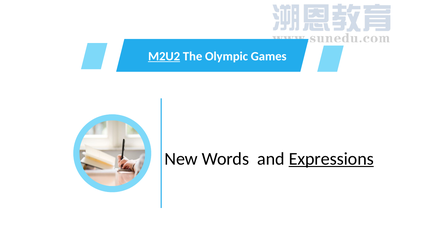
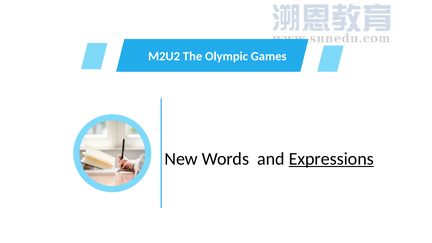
M2U2 underline: present -> none (164, 56)
